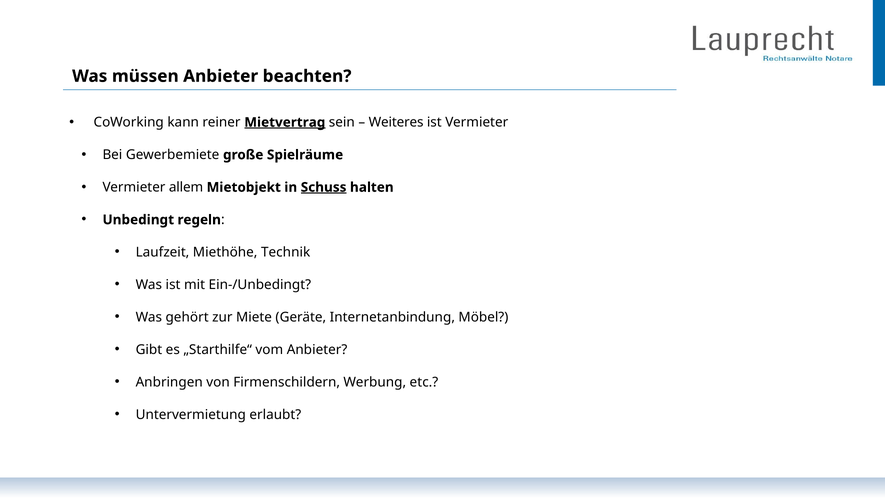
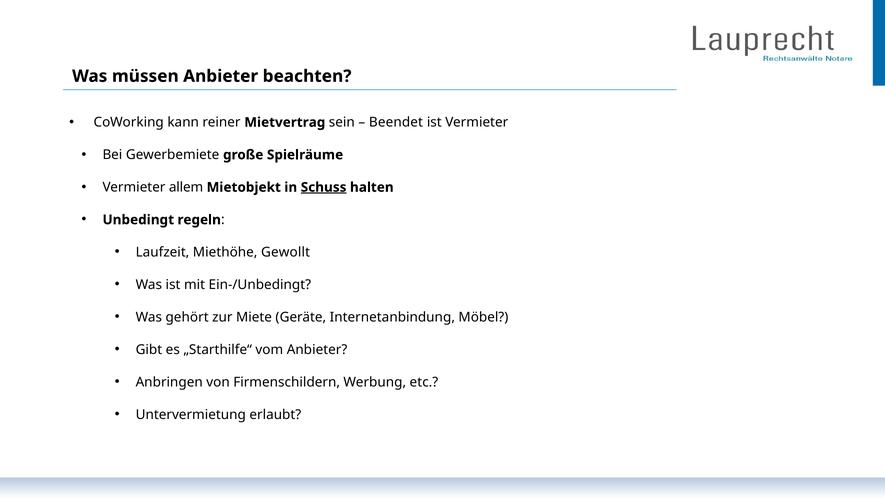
Mietvertrag underline: present -> none (285, 122)
Weiteres: Weiteres -> Beendet (396, 122)
Technik: Technik -> Gewollt (286, 252)
